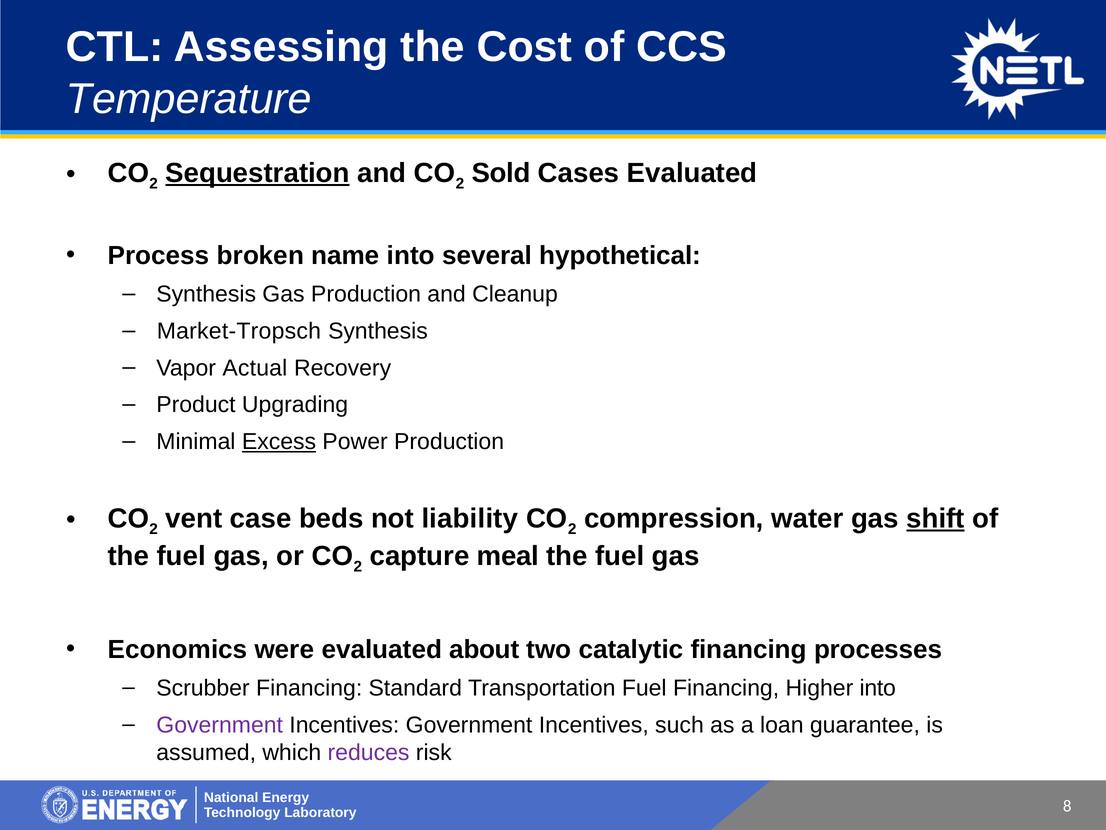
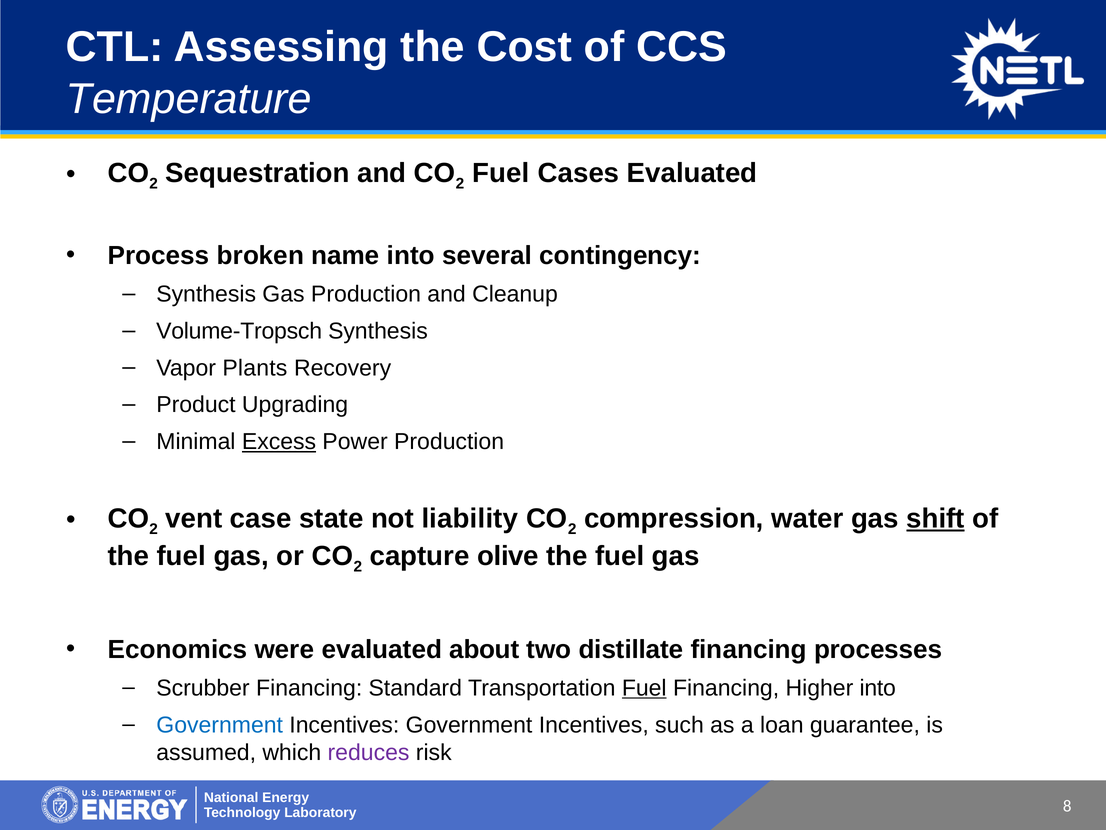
Sequestration underline: present -> none (257, 173)
Sold: Sold -> Fuel (501, 173)
hypothetical: hypothetical -> contingency (620, 255)
Market-Tropsch: Market-Tropsch -> Volume-Tropsch (239, 331)
Actual: Actual -> Plants (255, 368)
beds: beds -> state (331, 518)
meal: meal -> olive (508, 556)
catalytic: catalytic -> distillate (631, 649)
Fuel underline: none -> present (644, 688)
Government colour: purple -> blue (220, 725)
